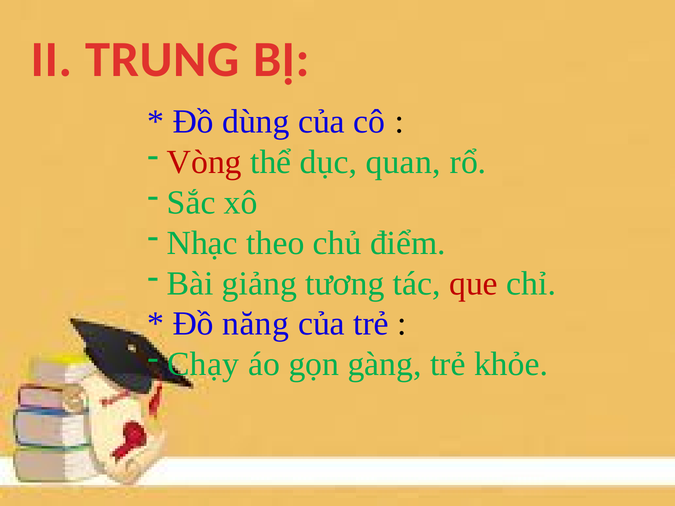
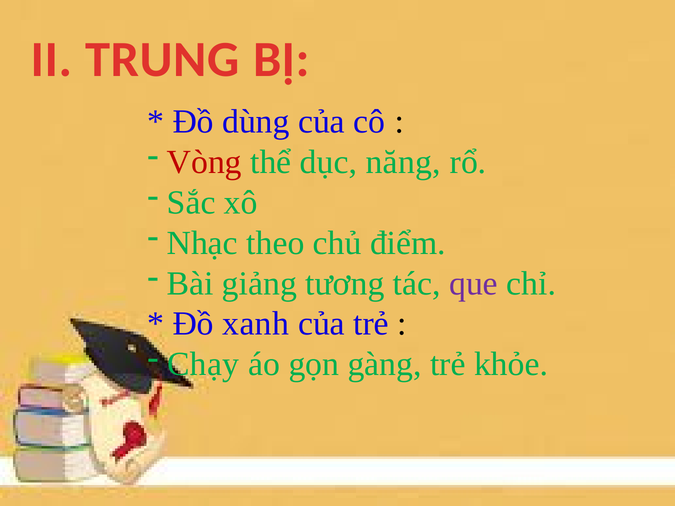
quan: quan -> năng (403, 162)
que colour: red -> purple (474, 284)
năng: năng -> xanh (256, 324)
